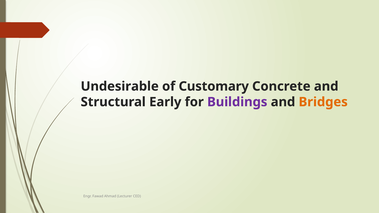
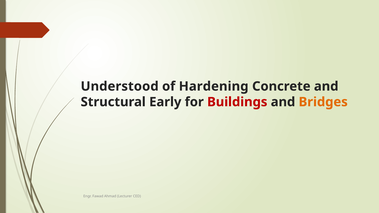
Undesirable: Undesirable -> Understood (120, 86)
Customary: Customary -> Hardening (214, 86)
Buildings colour: purple -> red (237, 102)
